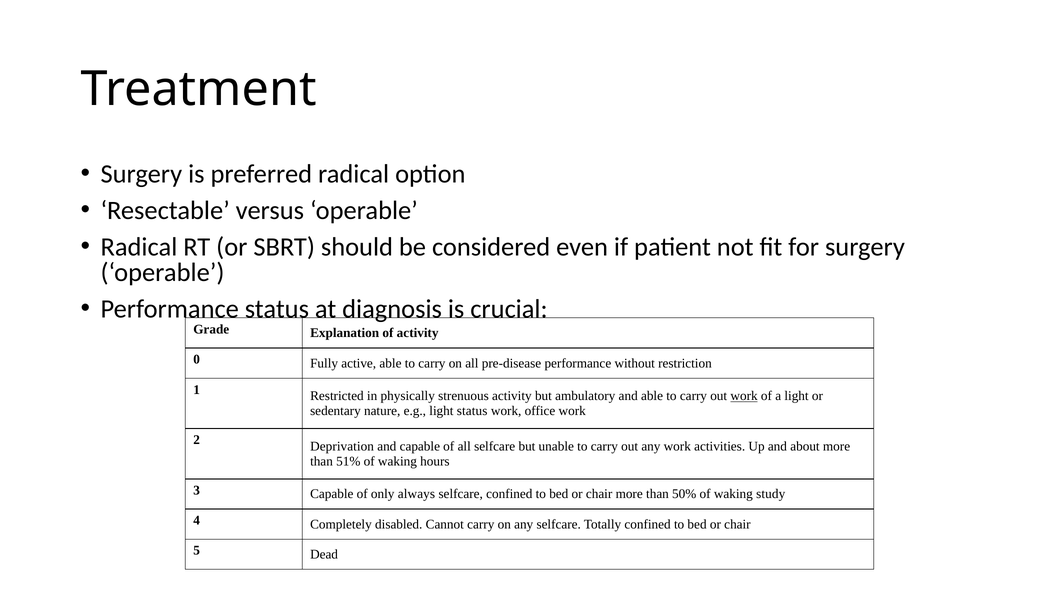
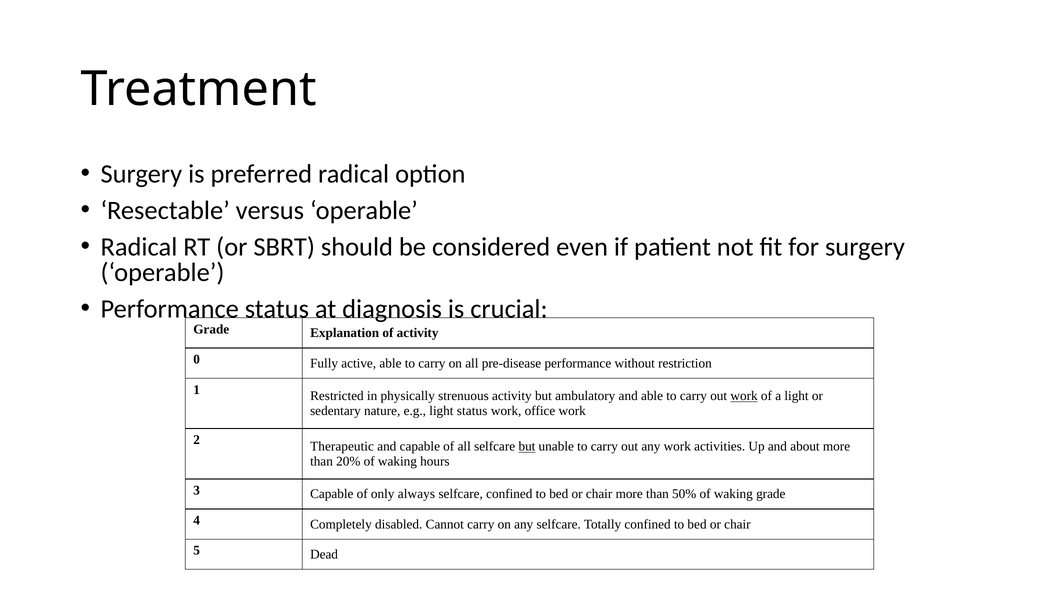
Deprivation: Deprivation -> Therapeutic (342, 446)
but underline: none -> present (527, 446)
51%: 51% -> 20% (348, 461)
waking study: study -> grade (771, 494)
